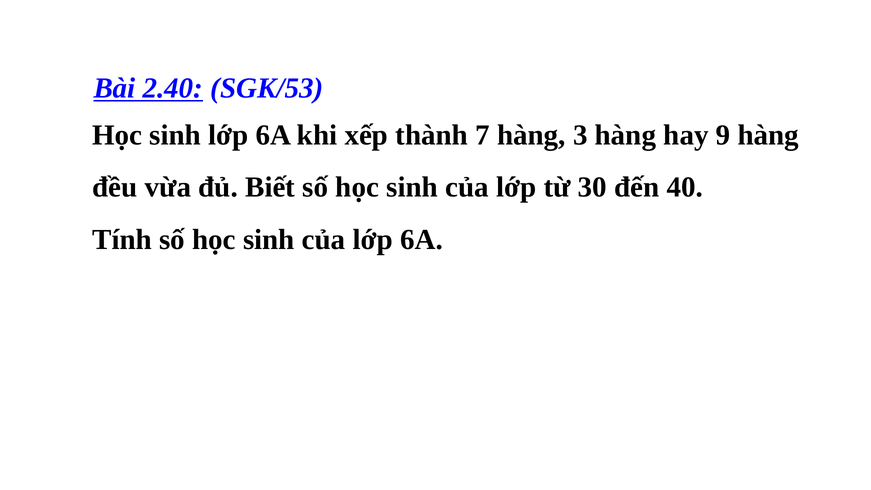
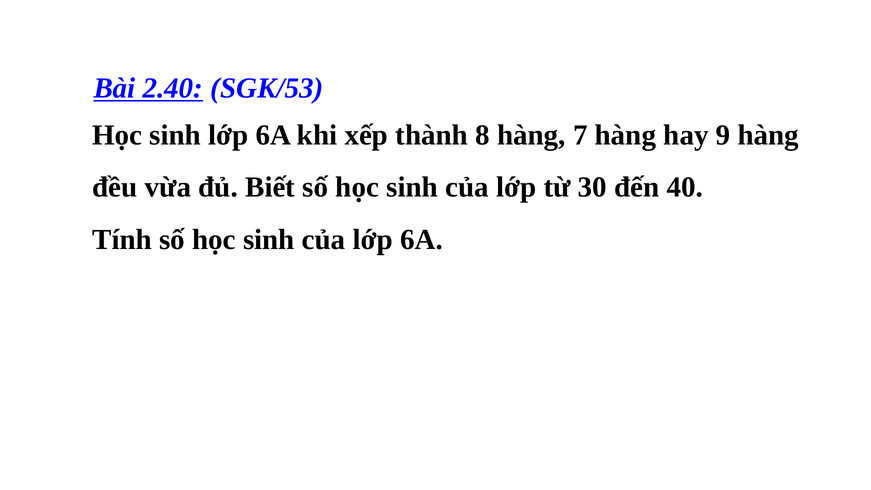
7: 7 -> 8 (483, 135)
3: 3 -> 7 (580, 135)
